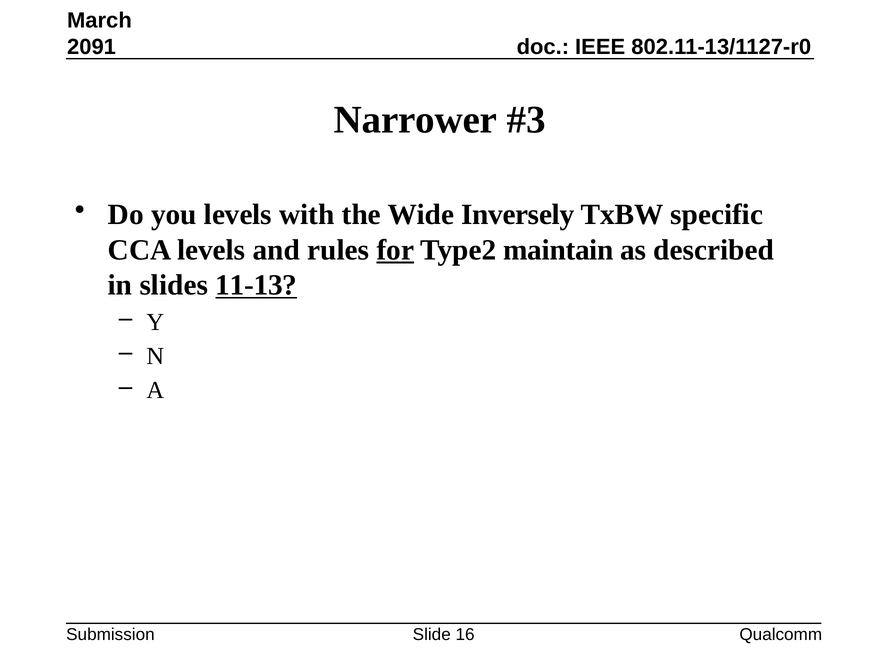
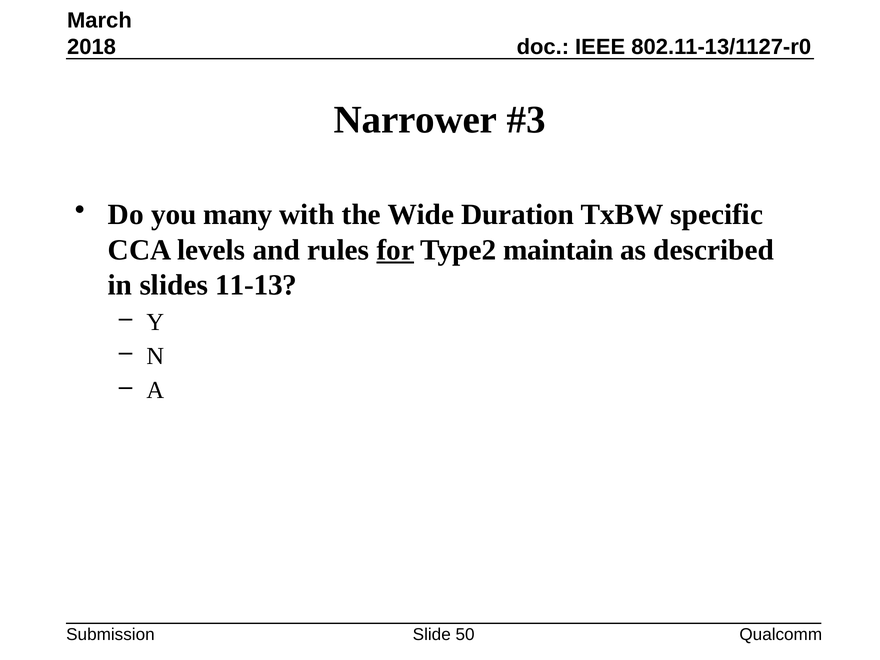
2091: 2091 -> 2018 (92, 47)
you levels: levels -> many (238, 215)
Inversely: Inversely -> Duration (518, 215)
11-13 underline: present -> none (256, 285)
16: 16 -> 50 (465, 635)
